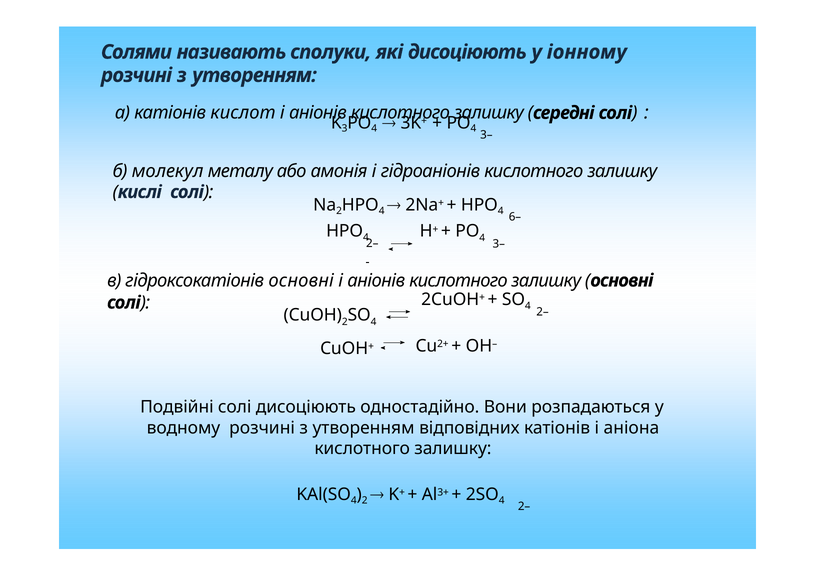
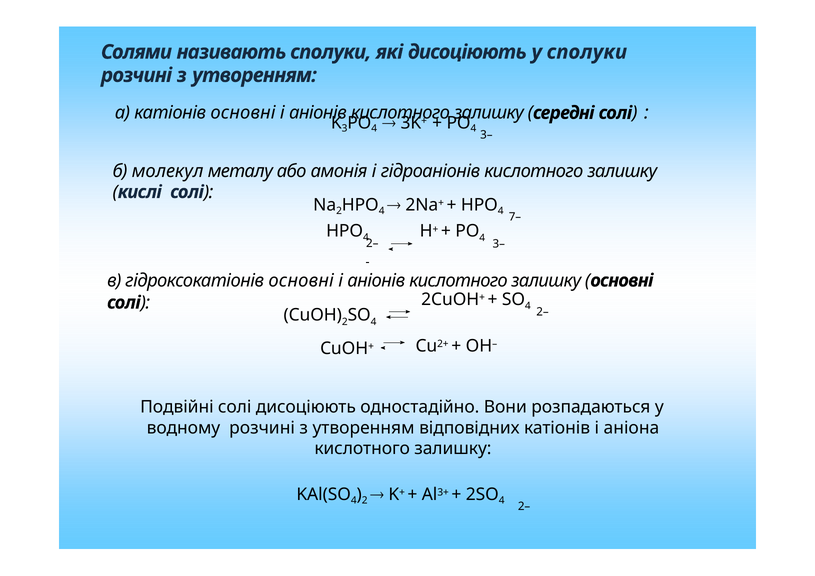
у іонному: іонному -> сполуки (587, 52)
катіонів кислот: кислот -> основні (243, 113)
6–: 6– -> 7– (515, 217)
